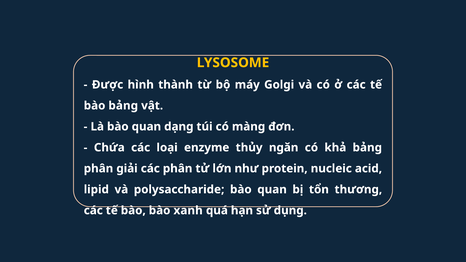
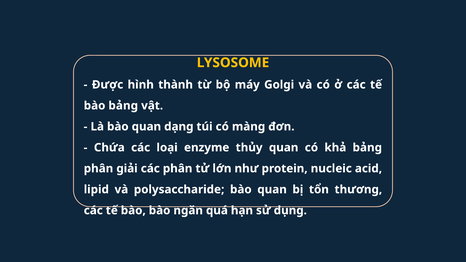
thủy ngăn: ngăn -> quan (284, 148)
xanh: xanh -> ngăn (188, 211)
